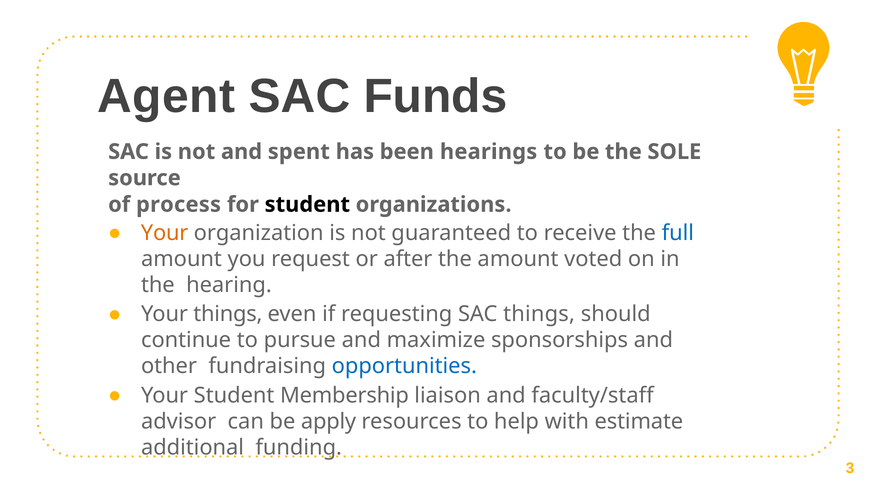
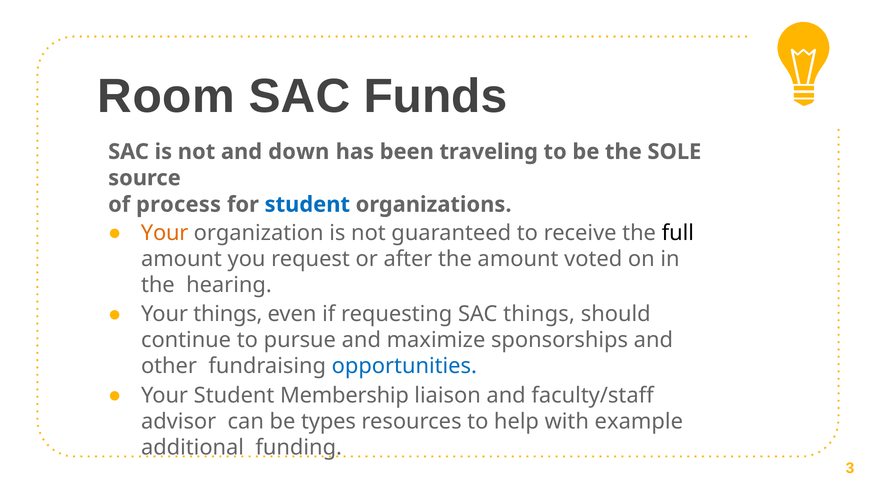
Agent: Agent -> Room (166, 96)
spent: spent -> down (299, 152)
hearings: hearings -> traveling (489, 152)
student colour: black -> blue (307, 204)
full colour: blue -> black (678, 233)
apply: apply -> types (329, 421)
estimate: estimate -> example (639, 421)
